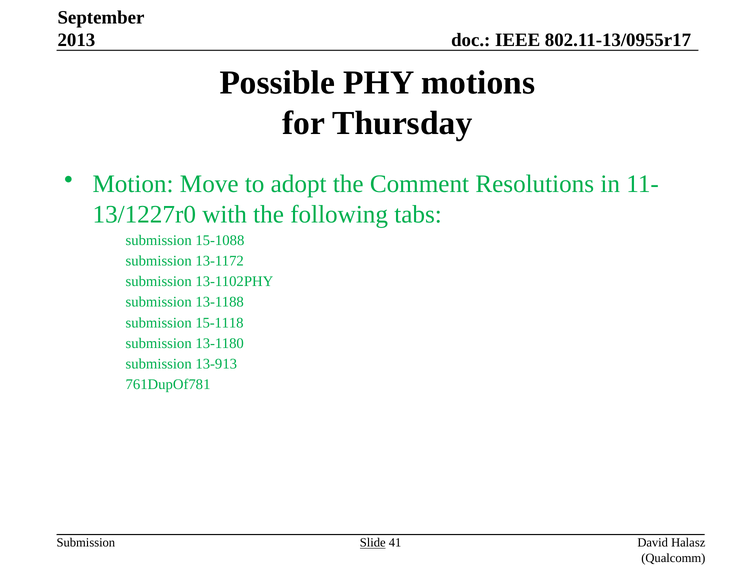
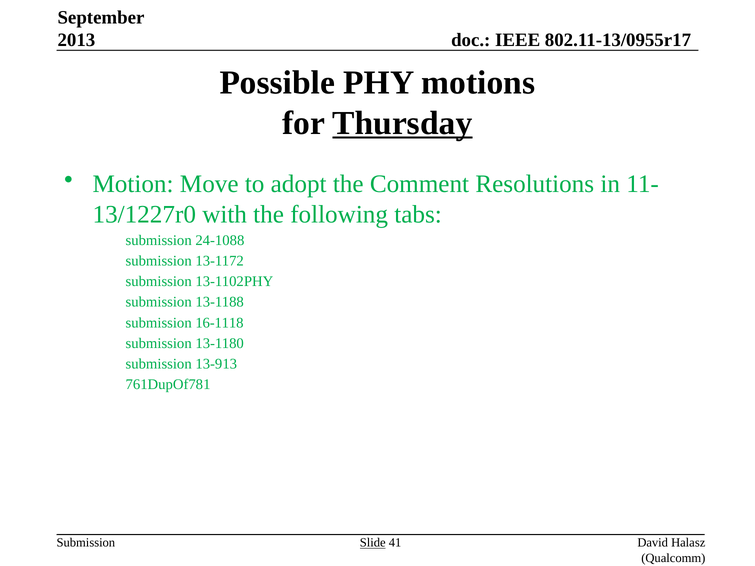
Thursday underline: none -> present (402, 123)
15-1088: 15-1088 -> 24-1088 (220, 241)
15-1118: 15-1118 -> 16-1118 (219, 323)
